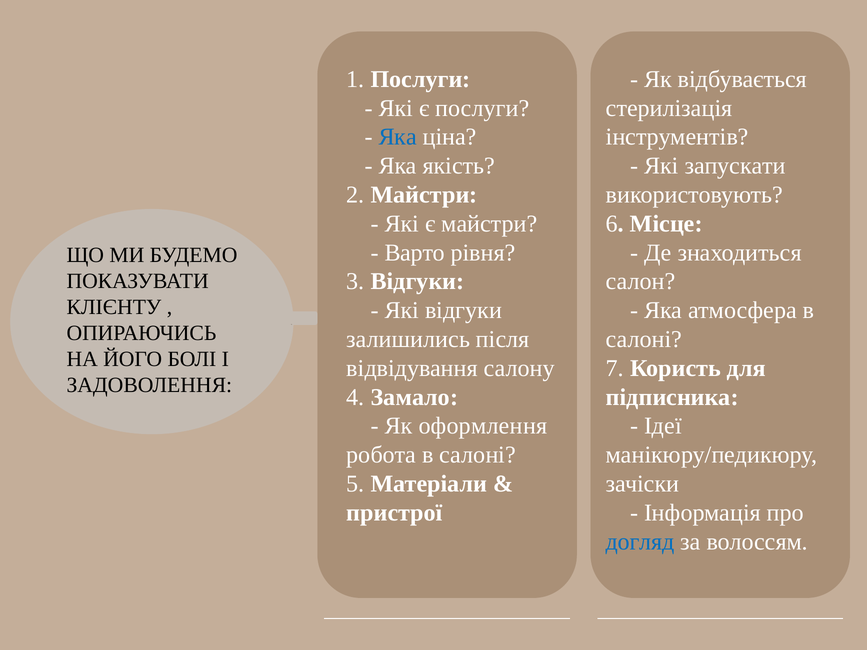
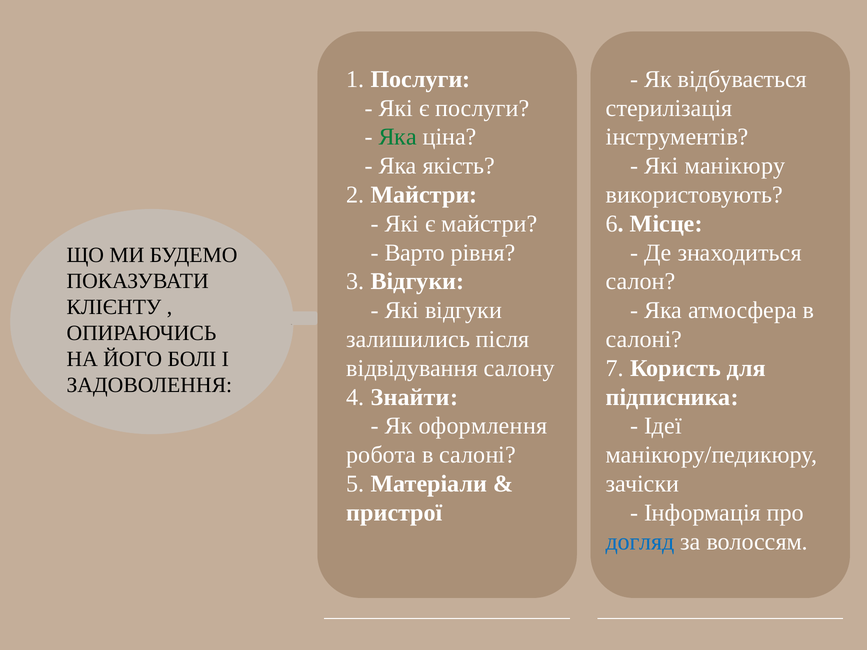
Яка colour: blue -> green (398, 137)
запускати: запускати -> манікюру (735, 166)
Замало: Замало -> Знайти (414, 397)
